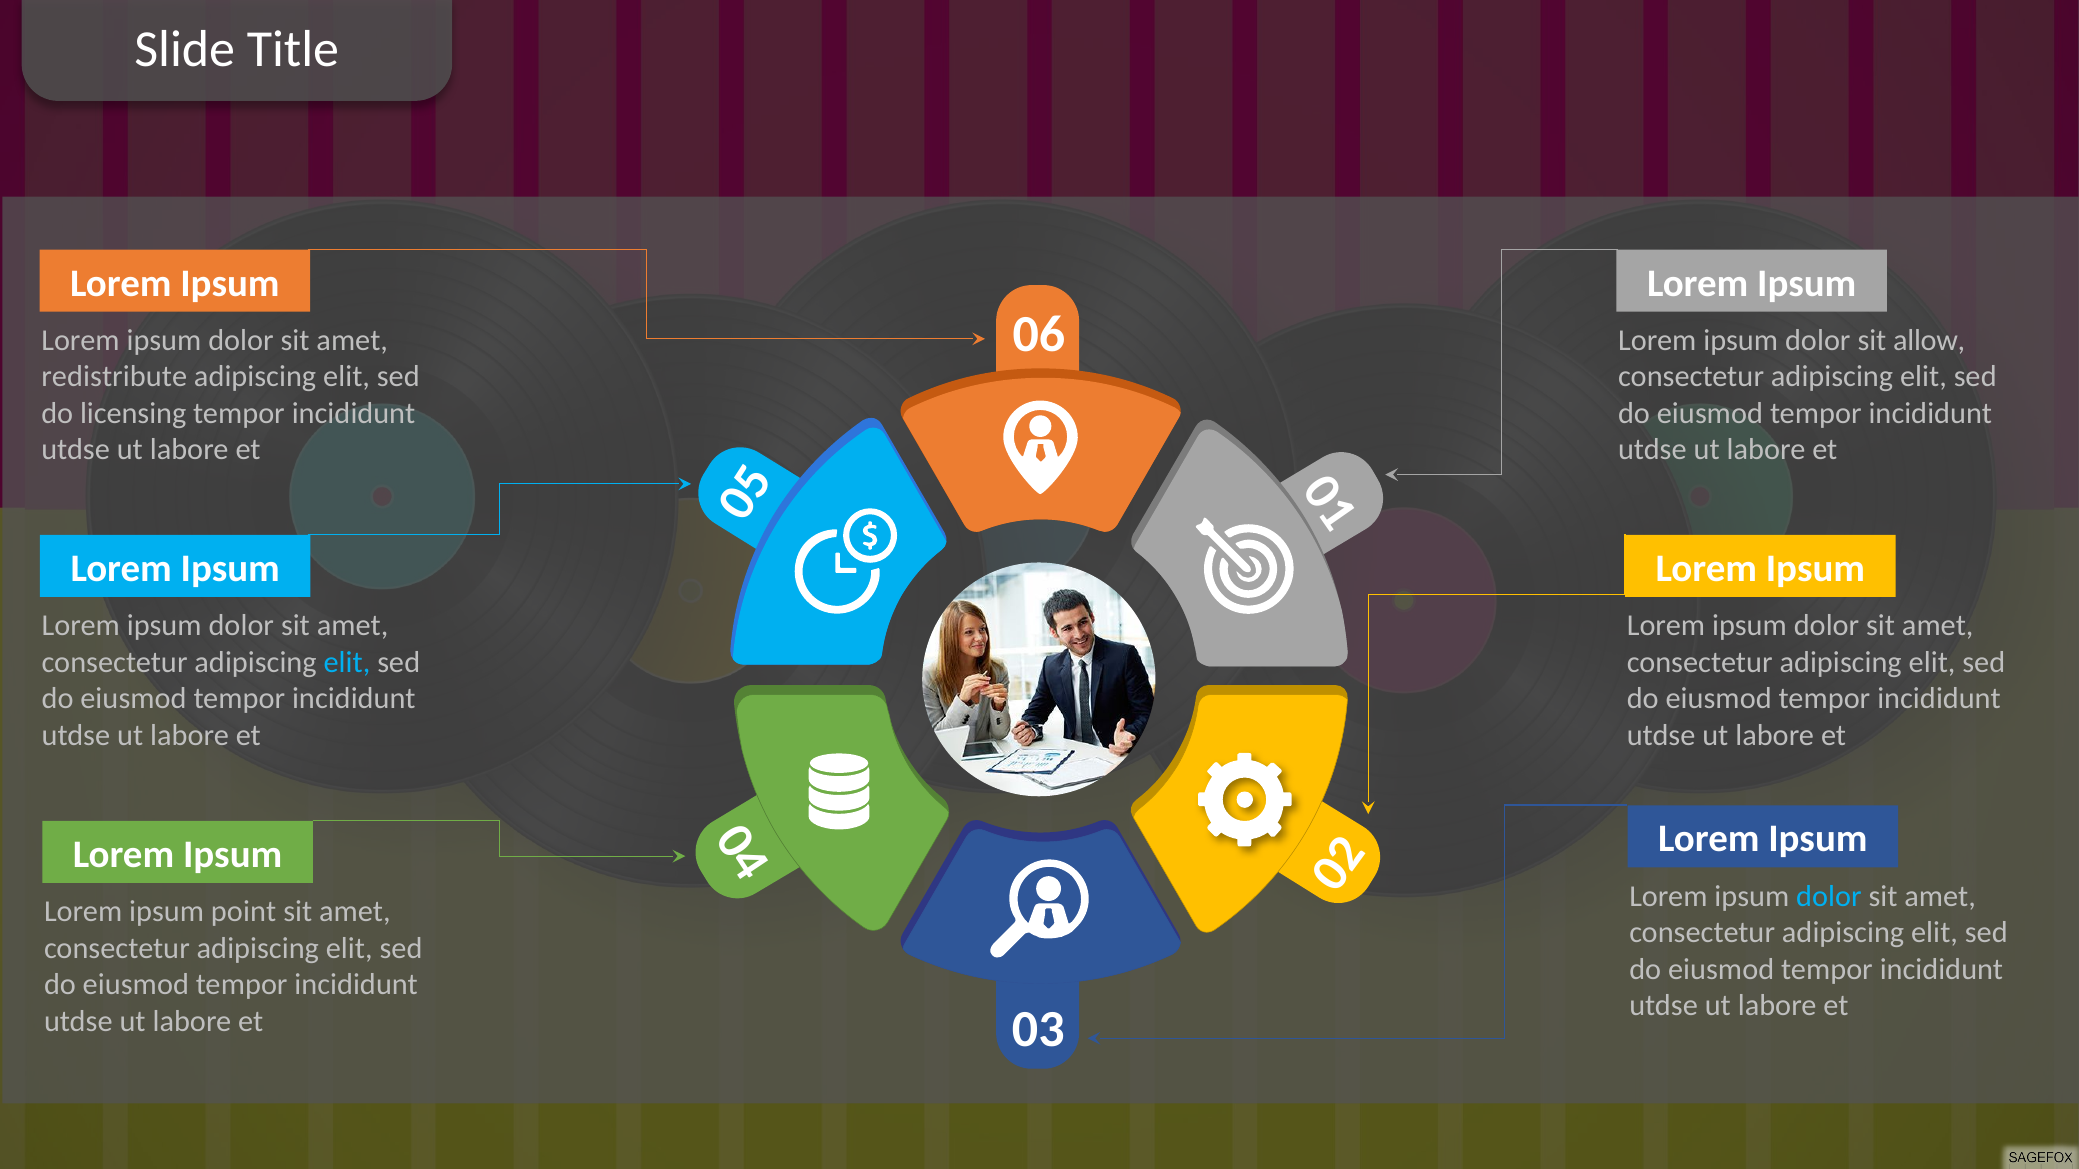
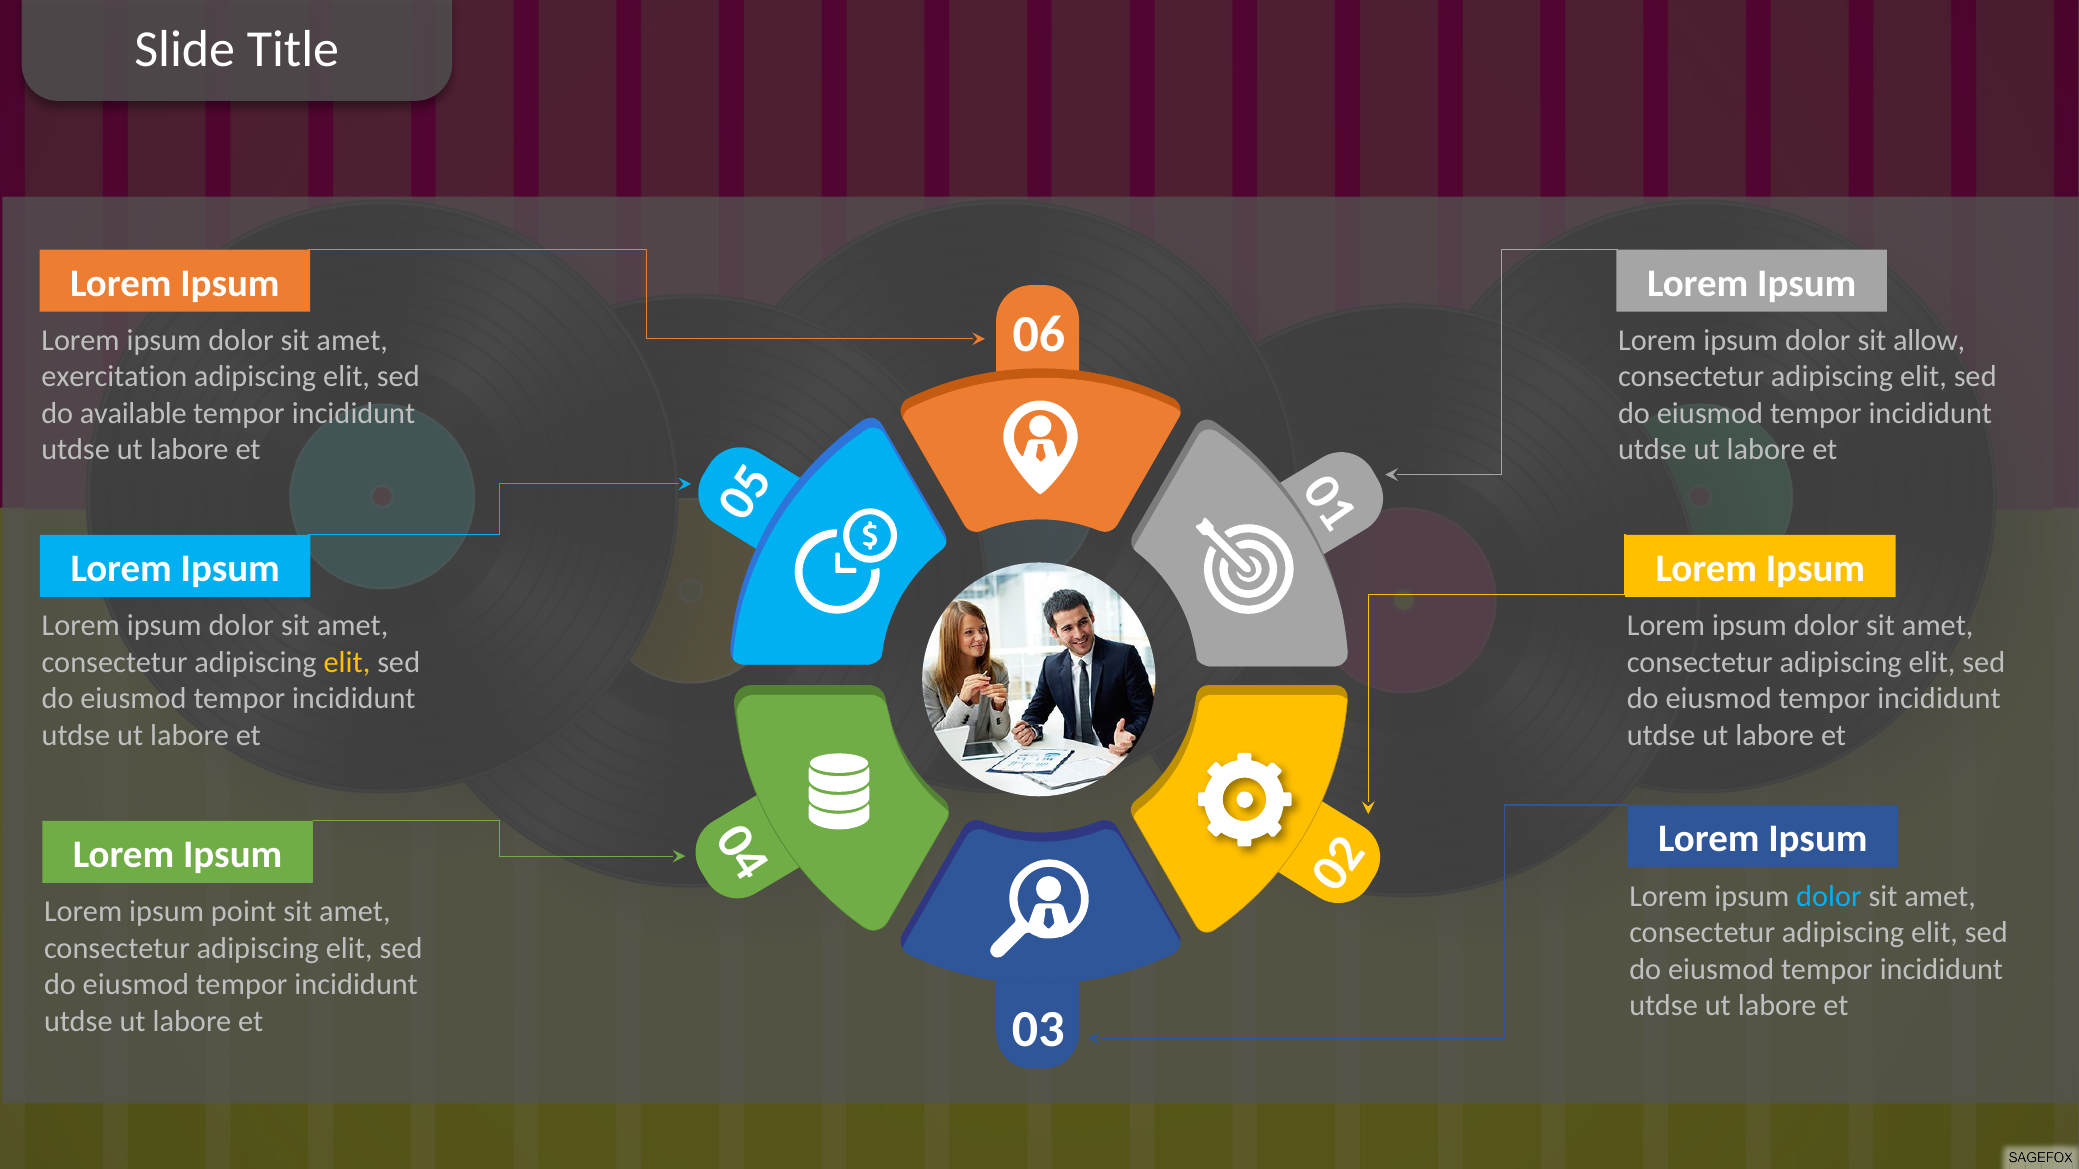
redistribute: redistribute -> exercitation (114, 377)
licensing: licensing -> available (133, 414)
elit colour: light blue -> yellow (347, 663)
